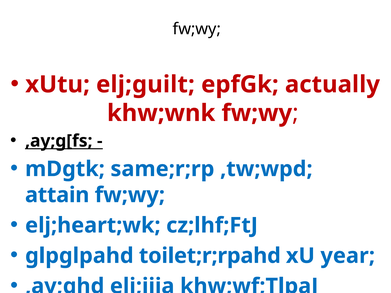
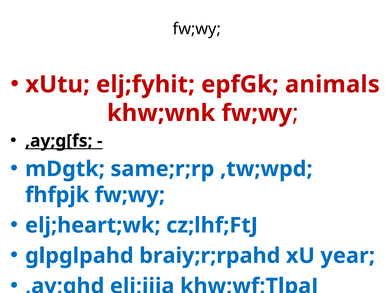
elj;guilt: elj;guilt -> elj;fyhit (145, 85)
actually: actually -> animals (332, 85)
attain: attain -> fhfpjk (57, 195)
toilet;r;rpahd: toilet;r;rpahd -> braiy;r;rpahd (210, 256)
